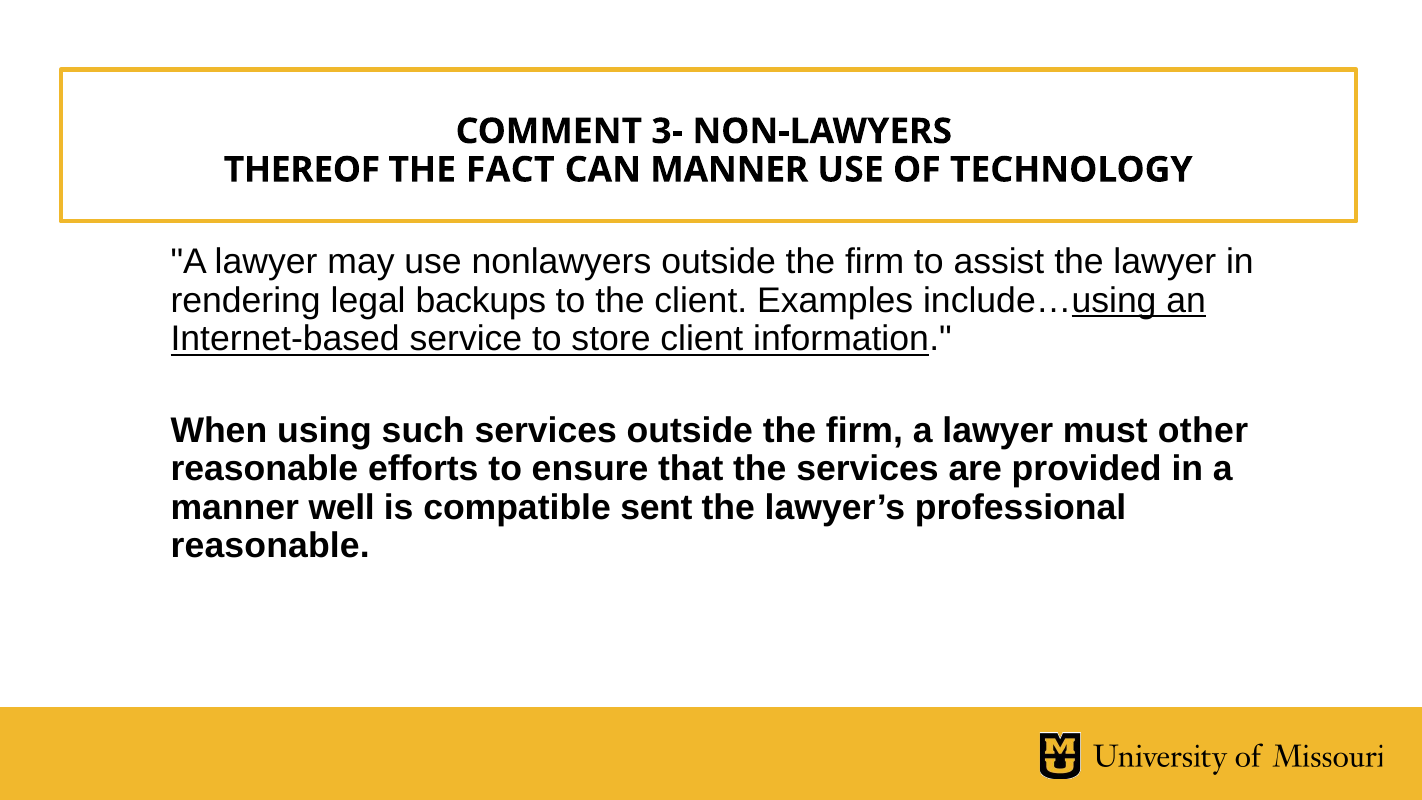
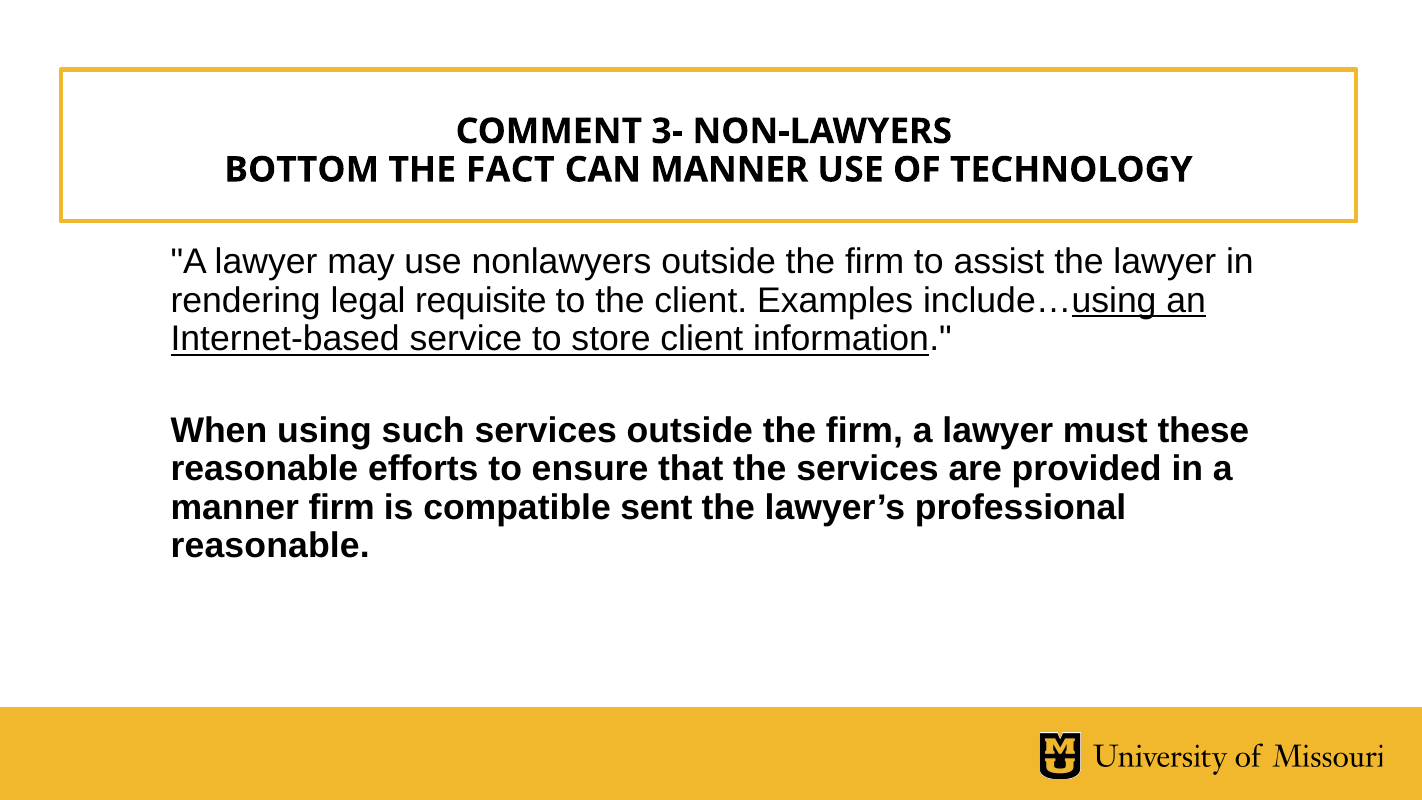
THEREOF: THEREOF -> BOTTOM (302, 170)
backups: backups -> requisite (481, 301)
other: other -> these (1203, 430)
manner well: well -> firm (342, 507)
